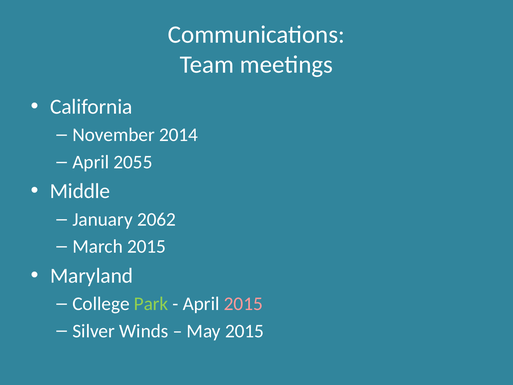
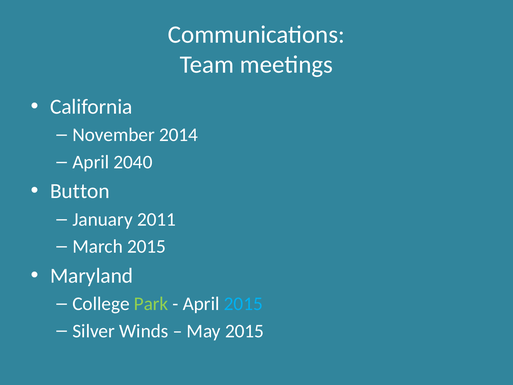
2055: 2055 -> 2040 (133, 162)
Middle: Middle -> Button (80, 191)
2062: 2062 -> 2011 (157, 219)
2015 colour: pink -> light blue (243, 304)
